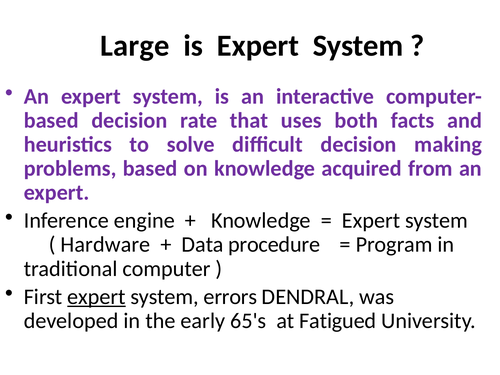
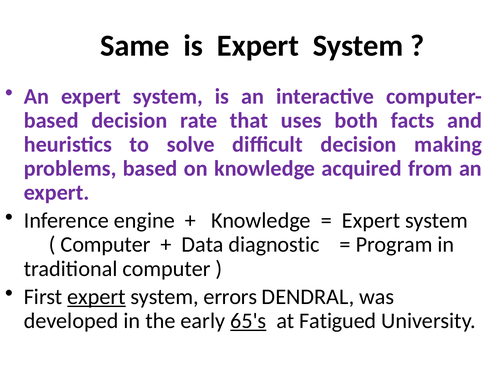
Large: Large -> Same (135, 46)
Hardware: Hardware -> Computer (106, 245)
procedure: procedure -> diagnostic (274, 245)
65's underline: none -> present (248, 321)
